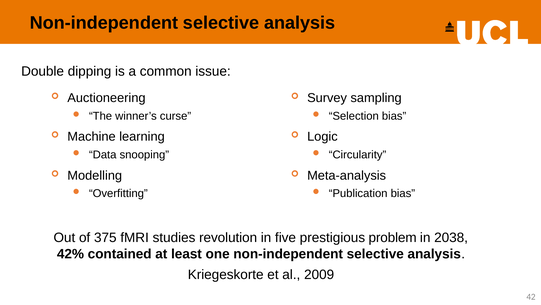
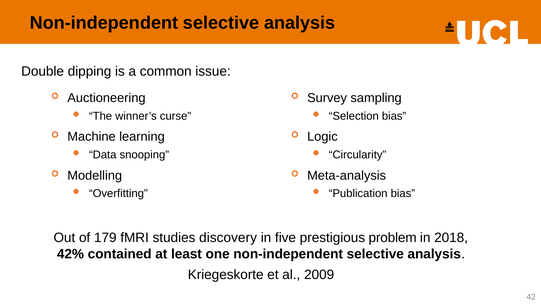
375: 375 -> 179 (105, 237)
revolution: revolution -> discovery (228, 237)
2038: 2038 -> 2018 (451, 237)
